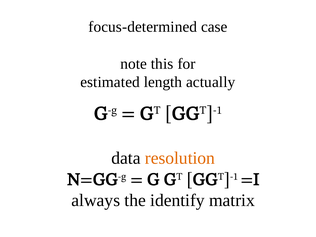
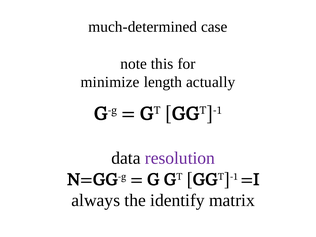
focus-determined: focus-determined -> much-determined (143, 27)
estimated: estimated -> minimize (110, 82)
resolution colour: orange -> purple (180, 158)
